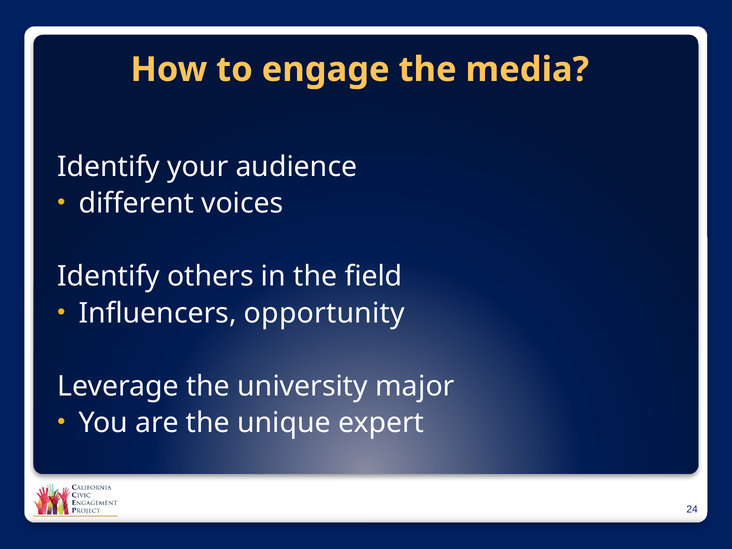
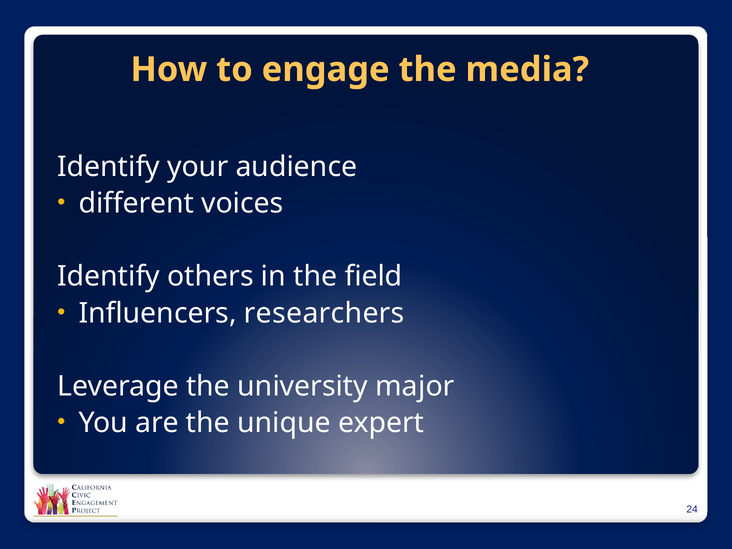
opportunity: opportunity -> researchers (324, 313)
